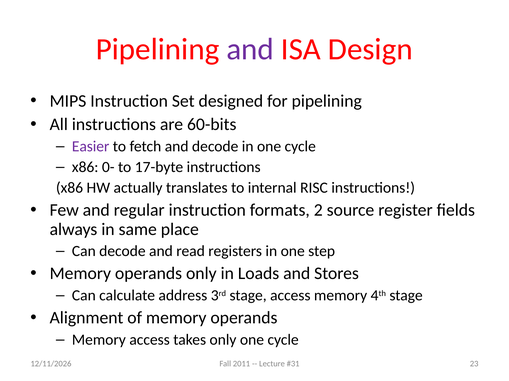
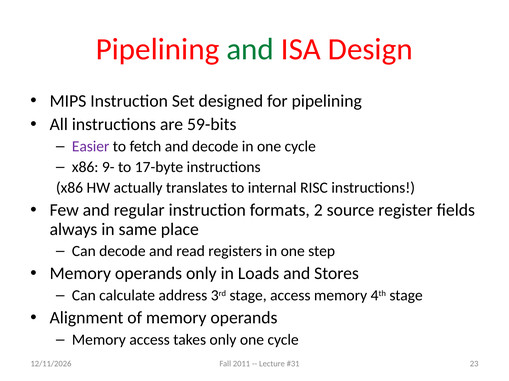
and colour: purple -> green (250, 49)
60-bits: 60-bits -> 59-bits (212, 125)
0-: 0- -> 9- (108, 167)
